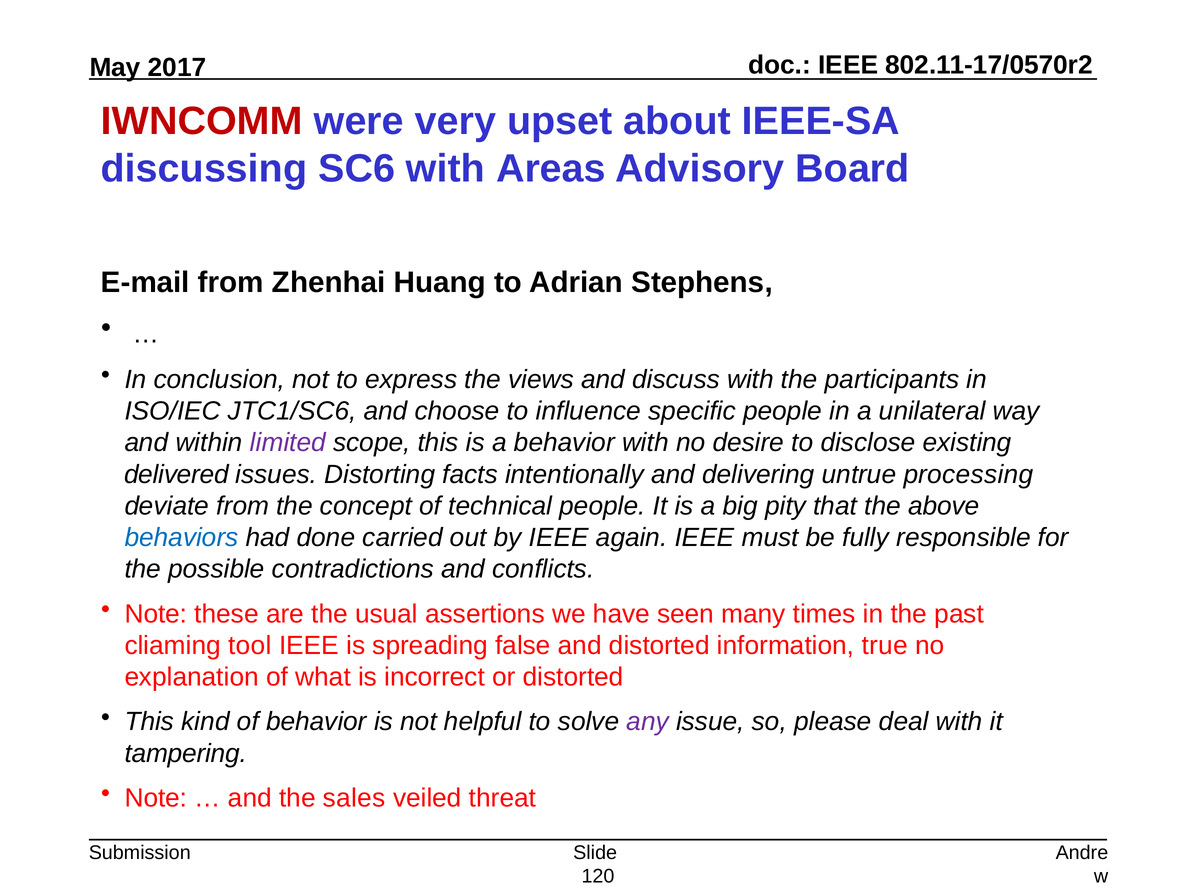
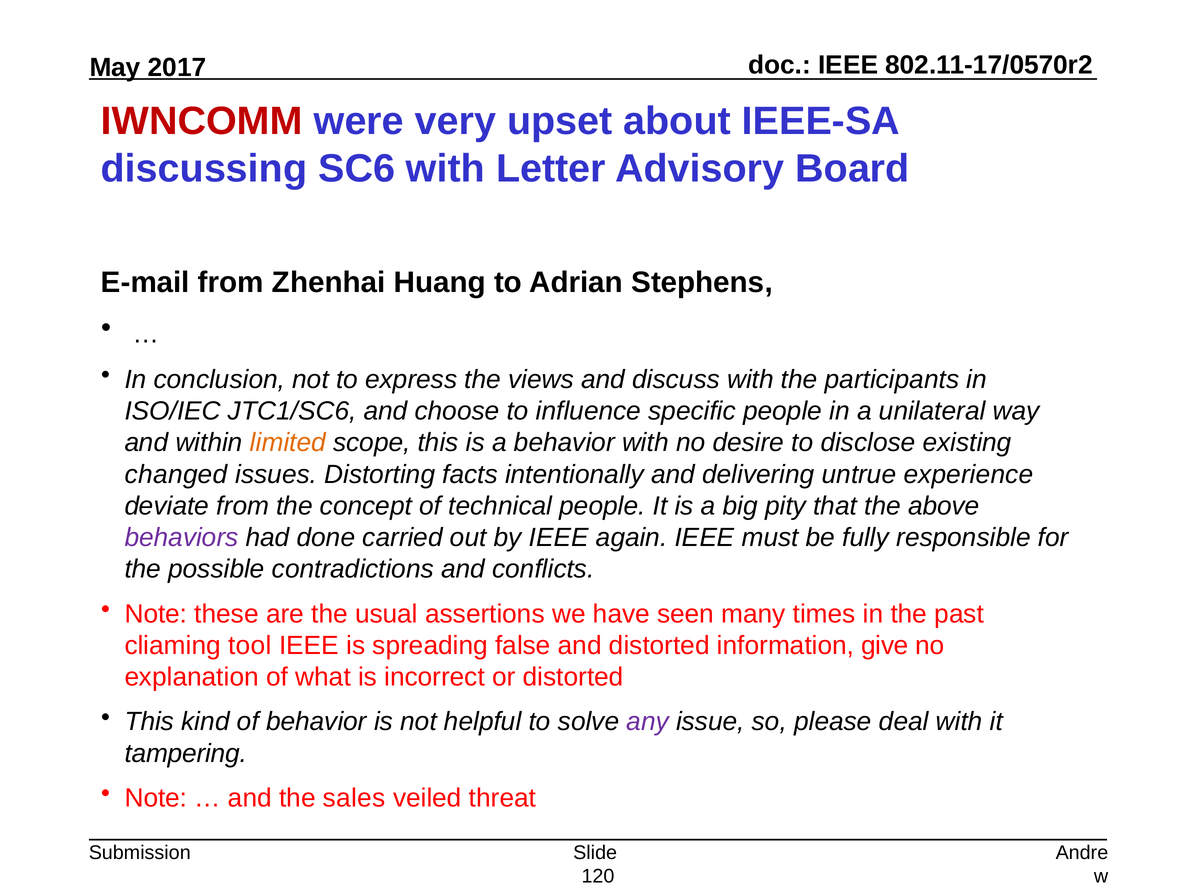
Areas: Areas -> Letter (551, 169)
limited colour: purple -> orange (288, 443)
delivered: delivered -> changed (176, 475)
processing: processing -> experience (968, 475)
behaviors colour: blue -> purple (182, 538)
true: true -> give (885, 646)
